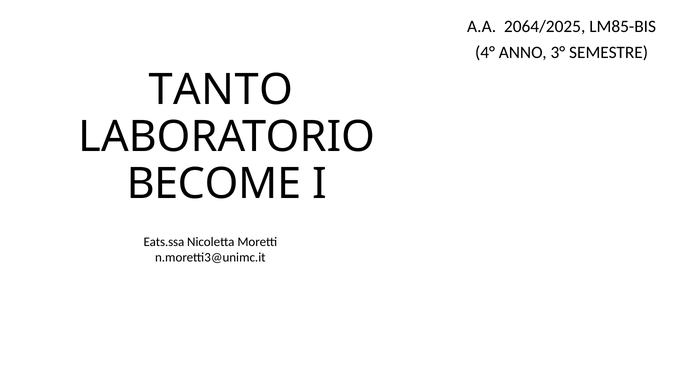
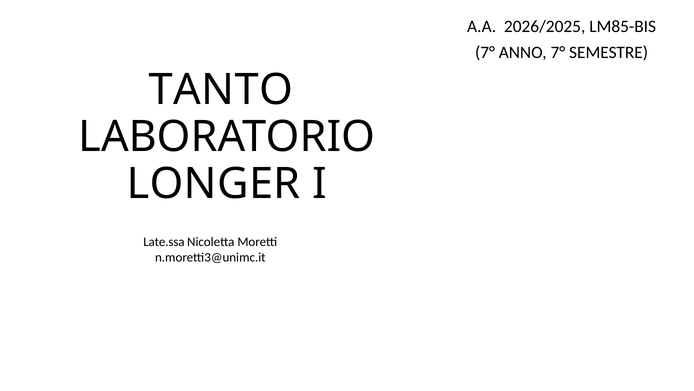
2064/2025: 2064/2025 -> 2026/2025 (545, 26)
4°: 4° -> 7° (485, 52)
ANNO 3°: 3° -> 7° (558, 52)
BECOME: BECOME -> LONGER (214, 183)
Eats.ssa: Eats.ssa -> Late.ssa (164, 242)
